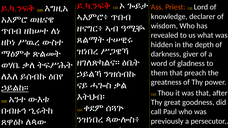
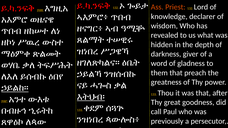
እትህብ፡ underline: none -> present (91, 97)
